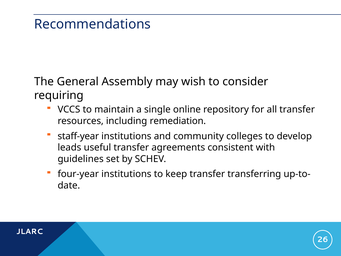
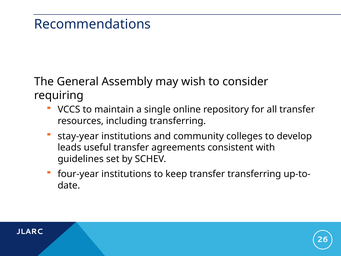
including remediation: remediation -> transferring (178, 121)
staff-year: staff-year -> stay-year (78, 136)
